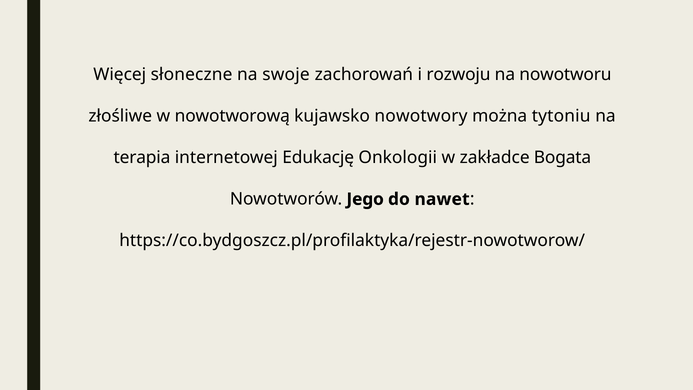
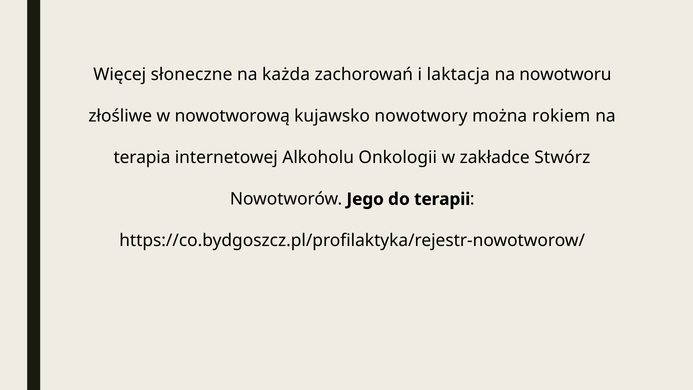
swoje: swoje -> każda (286, 74)
rozwoju: rozwoju -> laktacja (458, 74)
tytoniu: tytoniu -> rokiem (561, 116)
Edukację: Edukację -> Alkoholu (318, 157)
Bogata: Bogata -> Stwórz (562, 157)
nawet: nawet -> terapii (442, 199)
